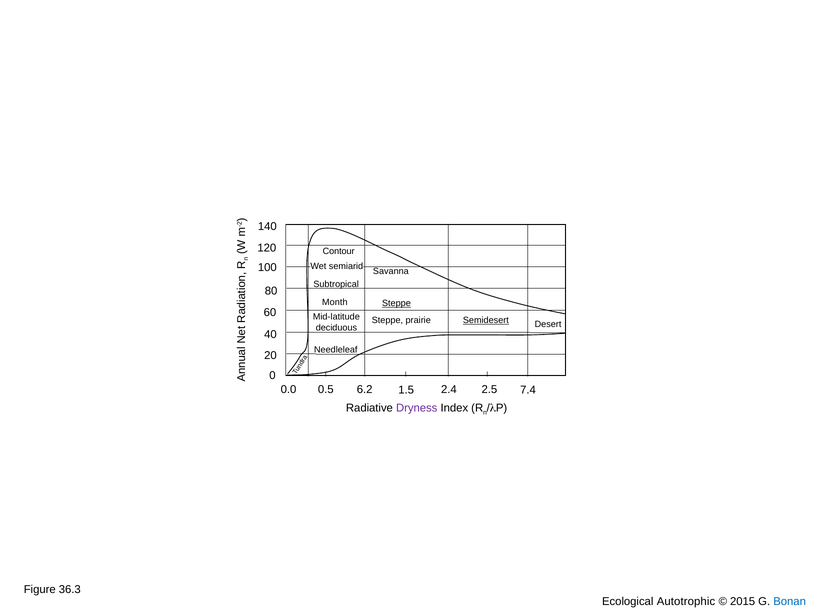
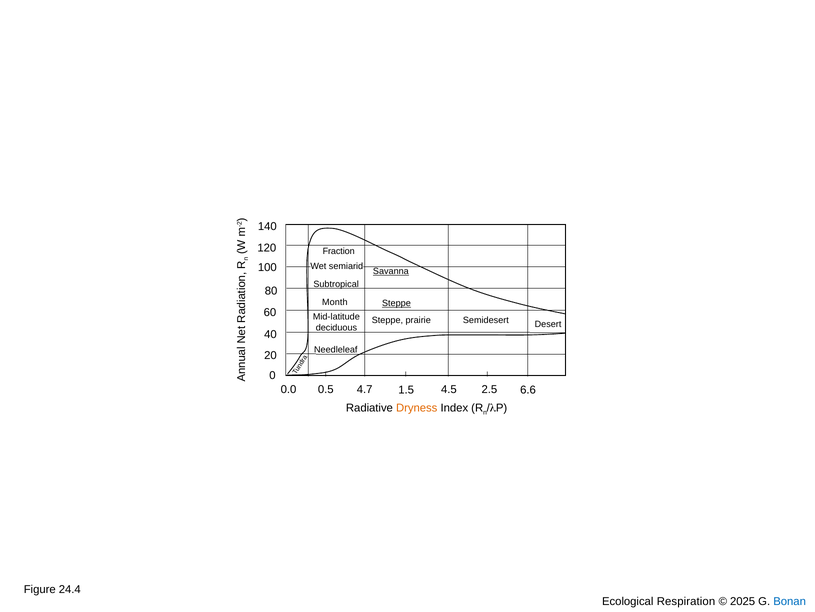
Contour: Contour -> Fraction (339, 251)
Savanna underline: none -> present (391, 271)
Semidesert underline: present -> none (486, 320)
6.2: 6.2 -> 4.7 (365, 389)
2.4: 2.4 -> 4.5 (449, 389)
7.4: 7.4 -> 6.6 (528, 389)
Dryness colour: purple -> orange (417, 408)
36.3: 36.3 -> 24.4 (70, 589)
Autotrophic: Autotrophic -> Respiration (686, 601)
2015: 2015 -> 2025 (743, 601)
